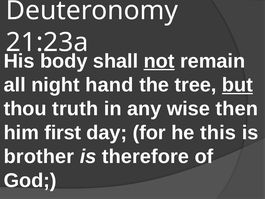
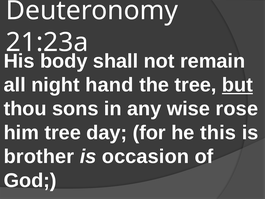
not underline: present -> none (159, 61)
truth: truth -> sons (75, 109)
then: then -> rose (237, 109)
him first: first -> tree (63, 133)
therefore: therefore -> occasion (145, 156)
